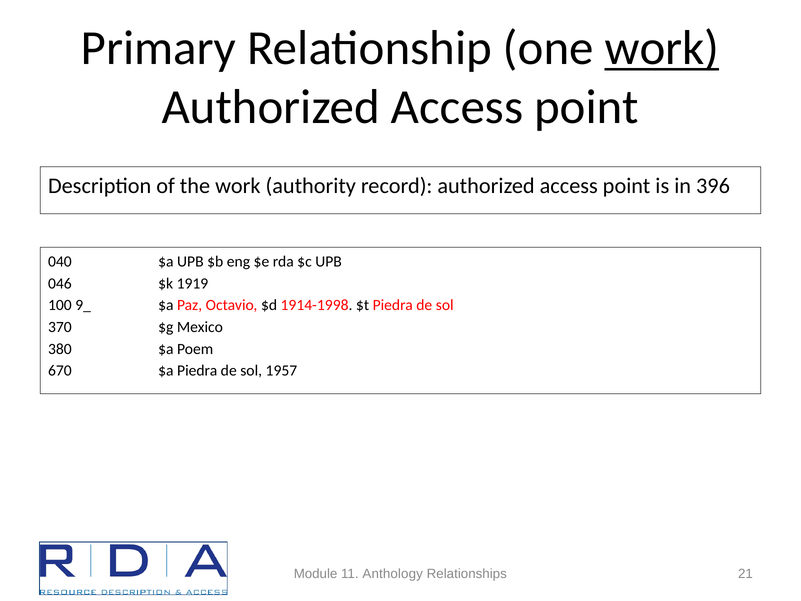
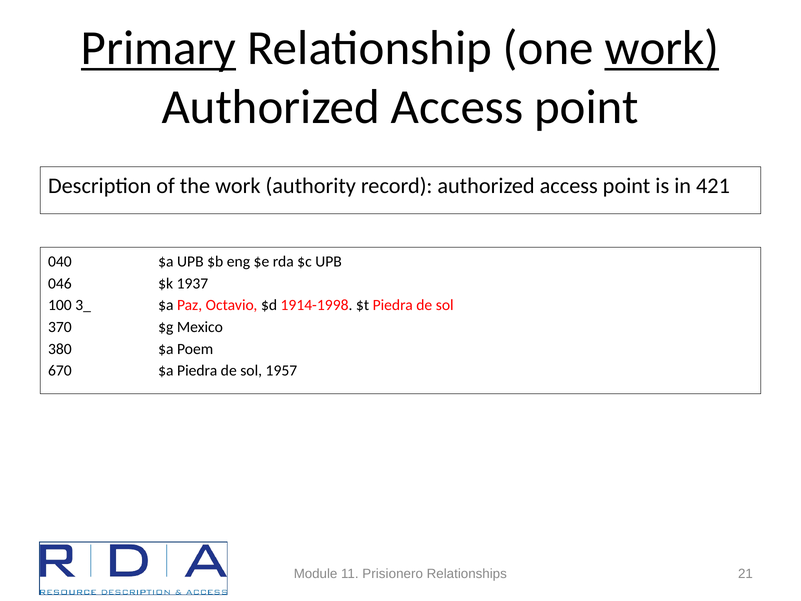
Primary underline: none -> present (158, 48)
396: 396 -> 421 (713, 186)
1919: 1919 -> 1937 (192, 283)
9_: 9_ -> 3_ (83, 305)
Anthology: Anthology -> Prisionero (393, 574)
